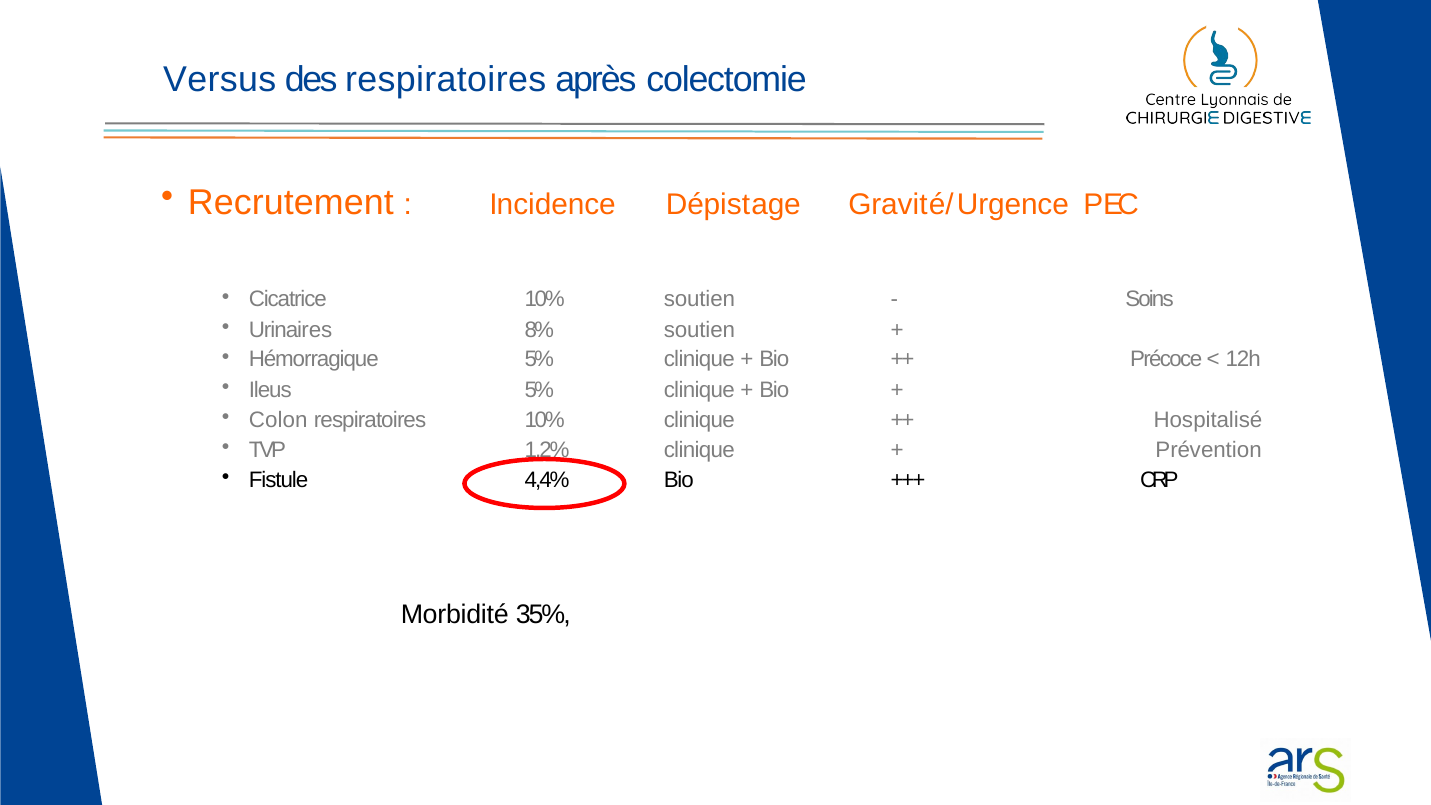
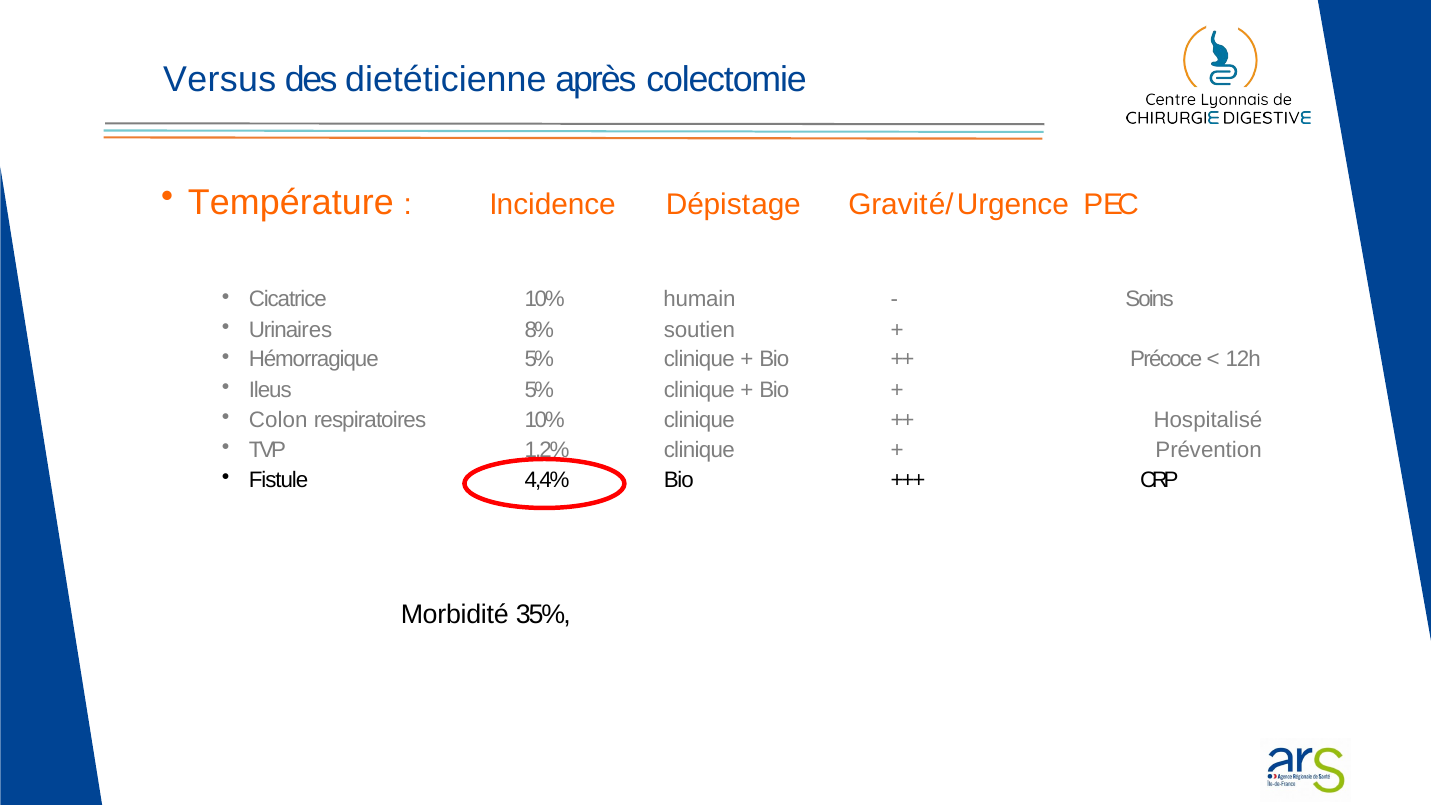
des respiratoires: respiratoires -> dietéticienne (446, 79)
Recrutement: Recrutement -> Température (291, 203)
10% soutien: soutien -> humain (699, 299)
